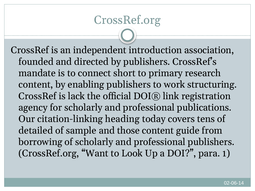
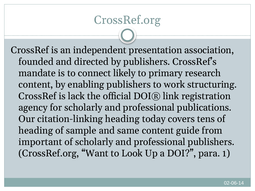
introduction: introduction -> presentation (155, 50)
short: short -> likely (124, 73)
detailed: detailed -> heading (36, 131)
those: those -> same (128, 131)
borrowing: borrowing -> important (40, 142)
